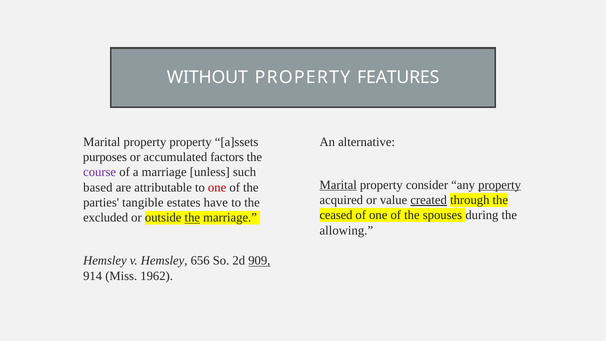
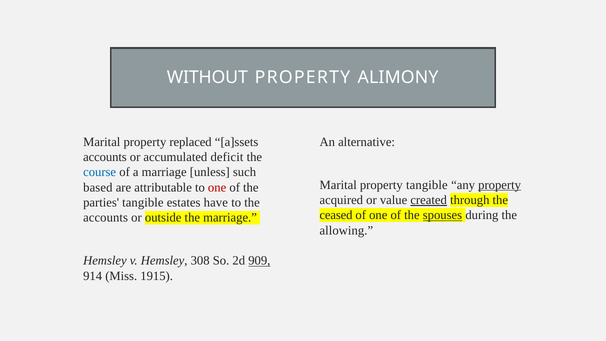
FEATURES: FEATURES -> ALIMONY (398, 77)
property property: property -> replaced (191, 142)
purposes: purposes -> accounts (105, 157)
factors: factors -> deficit (227, 157)
course colour: purple -> blue (100, 172)
Marital underline: present -> none (338, 185)
property consider: consider -> tangible (427, 185)
spouses underline: none -> present (442, 215)
excluded: excluded -> accounts (106, 218)
the underline: present -> none (192, 218)
656: 656 -> 308 (200, 261)
1962: 1962 -> 1915 (157, 276)
